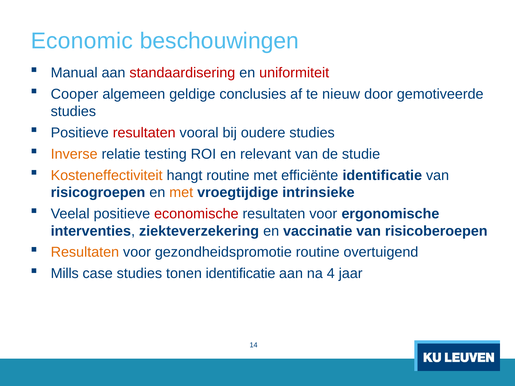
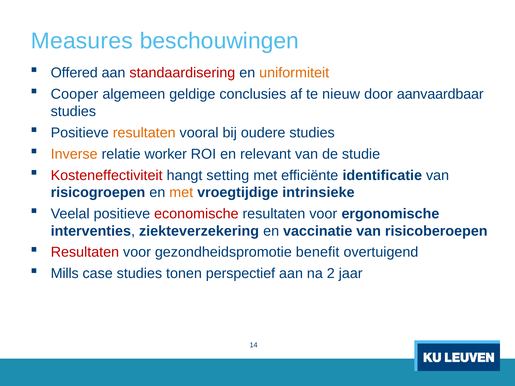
Economic: Economic -> Measures (82, 41)
Manual: Manual -> Offered (74, 73)
uniformiteit colour: red -> orange (294, 73)
gemotiveerde: gemotiveerde -> aanvaardbaar (440, 94)
resultaten colour: red -> orange (144, 133)
testing: testing -> worker (166, 154)
Kosteneffectiviteit colour: orange -> red (107, 175)
hangt routine: routine -> setting (228, 175)
Resultaten colour: orange -> red (85, 252)
gezondheidspromotie routine: routine -> benefit (318, 252)
tonen identificatie: identificatie -> perspectief (240, 274)
4: 4 -> 2 (331, 274)
